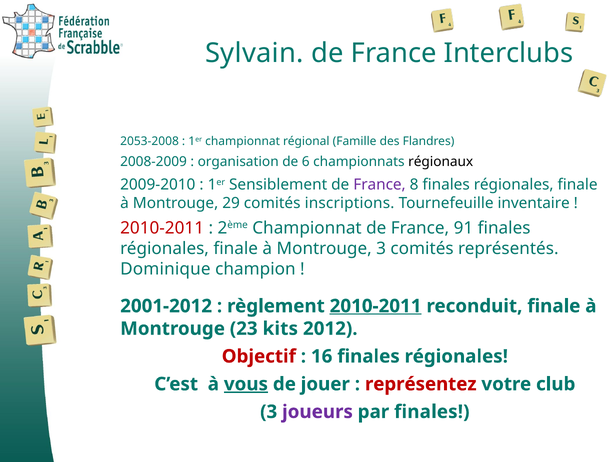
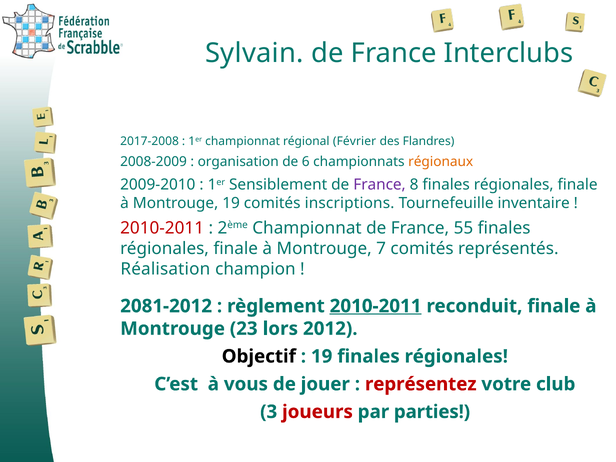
2053-2008: 2053-2008 -> 2017-2008 (150, 141)
Famille: Famille -> Février (355, 141)
régionaux colour: black -> orange (441, 162)
Montrouge 29: 29 -> 19 (231, 203)
91: 91 -> 55 (463, 228)
Montrouge 3: 3 -> 7 (381, 248)
Dominique: Dominique -> Réalisation (165, 269)
2001-2012: 2001-2012 -> 2081-2012 (166, 306)
kits: kits -> lors (280, 329)
Objectif colour: red -> black (259, 356)
16: 16 -> 19 (322, 356)
vous underline: present -> none (246, 384)
joueurs colour: purple -> red (317, 412)
par finales: finales -> parties (432, 412)
